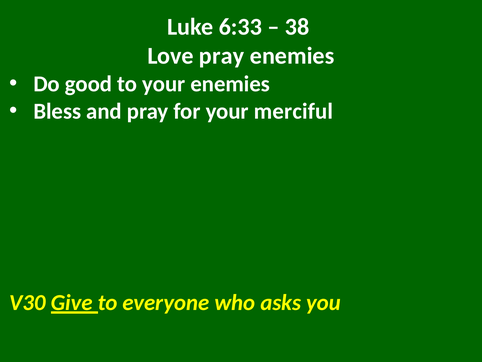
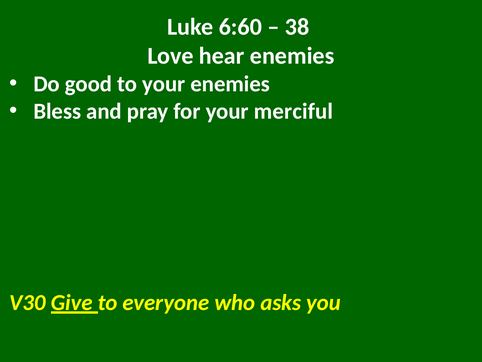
6:33: 6:33 -> 6:60 (240, 27)
Love pray: pray -> hear (222, 56)
